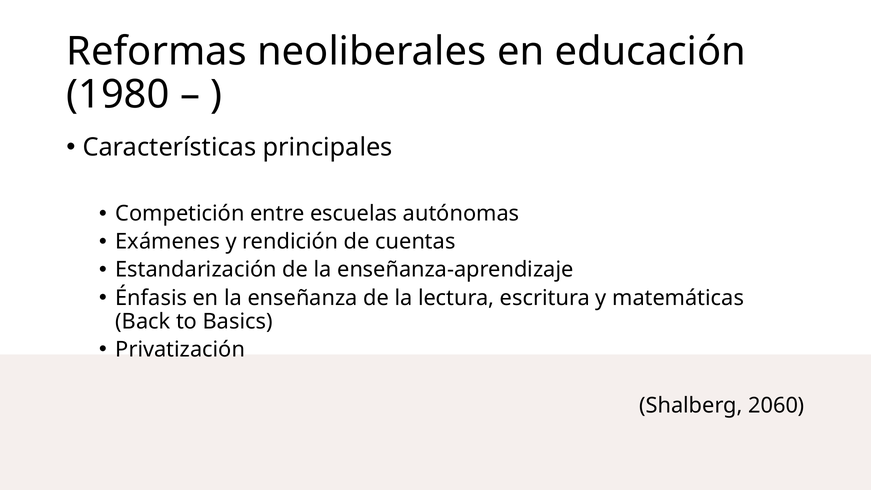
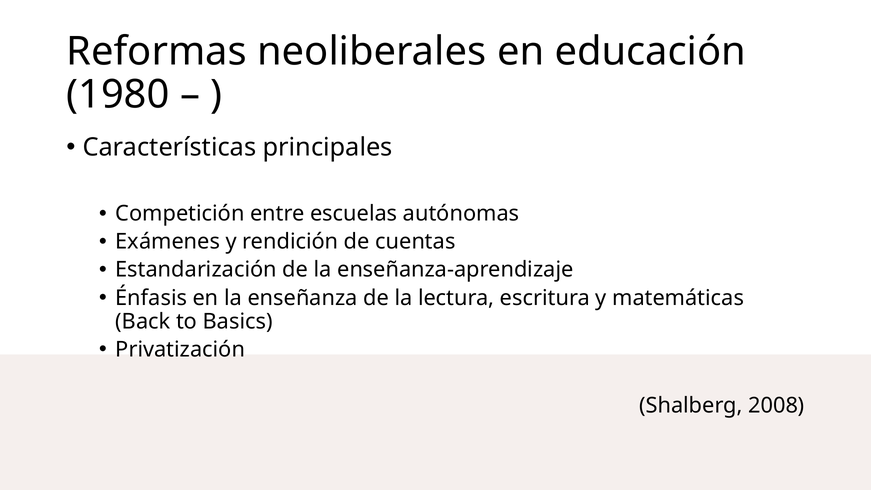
2060: 2060 -> 2008 (776, 405)
